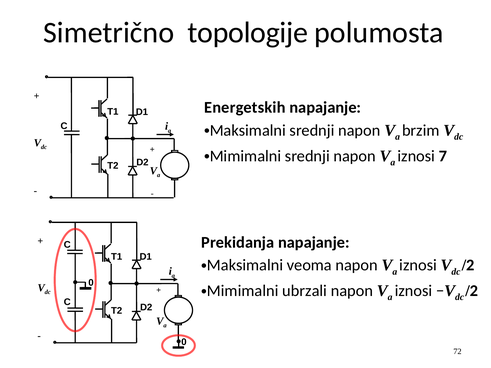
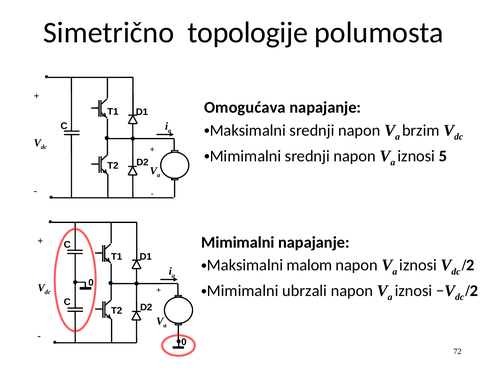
Energetskih: Energetskih -> Omogućava (245, 108)
7: 7 -> 5 (443, 156)
Prekidanja: Prekidanja -> Mimimalni (238, 243)
veoma: veoma -> malom (309, 265)
